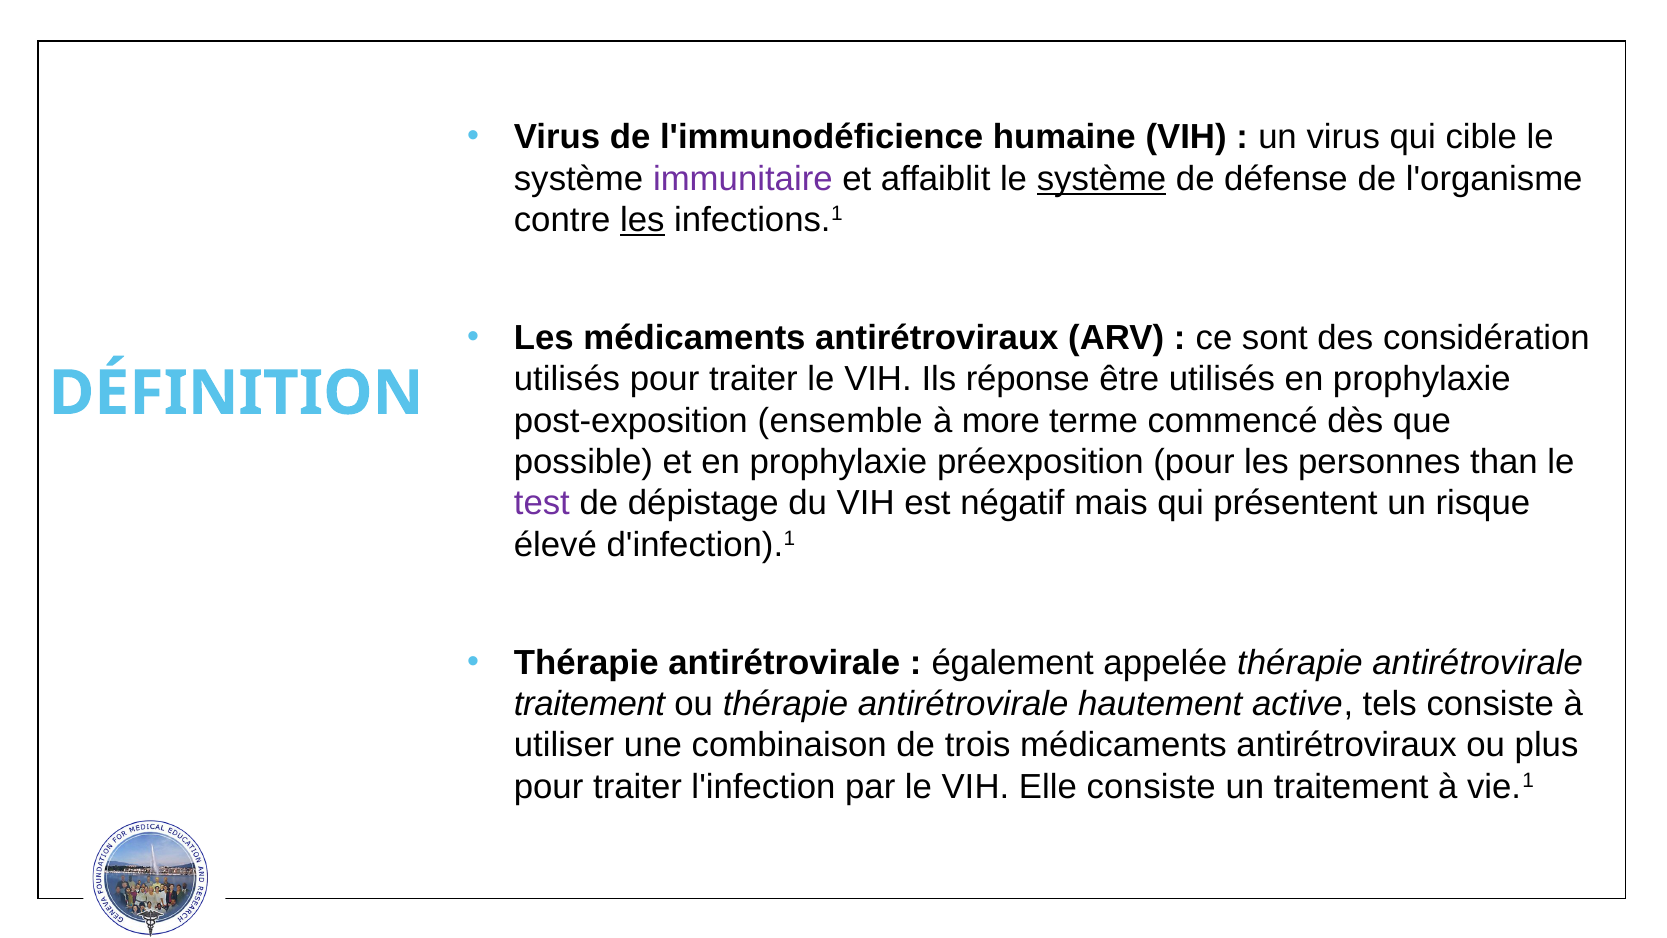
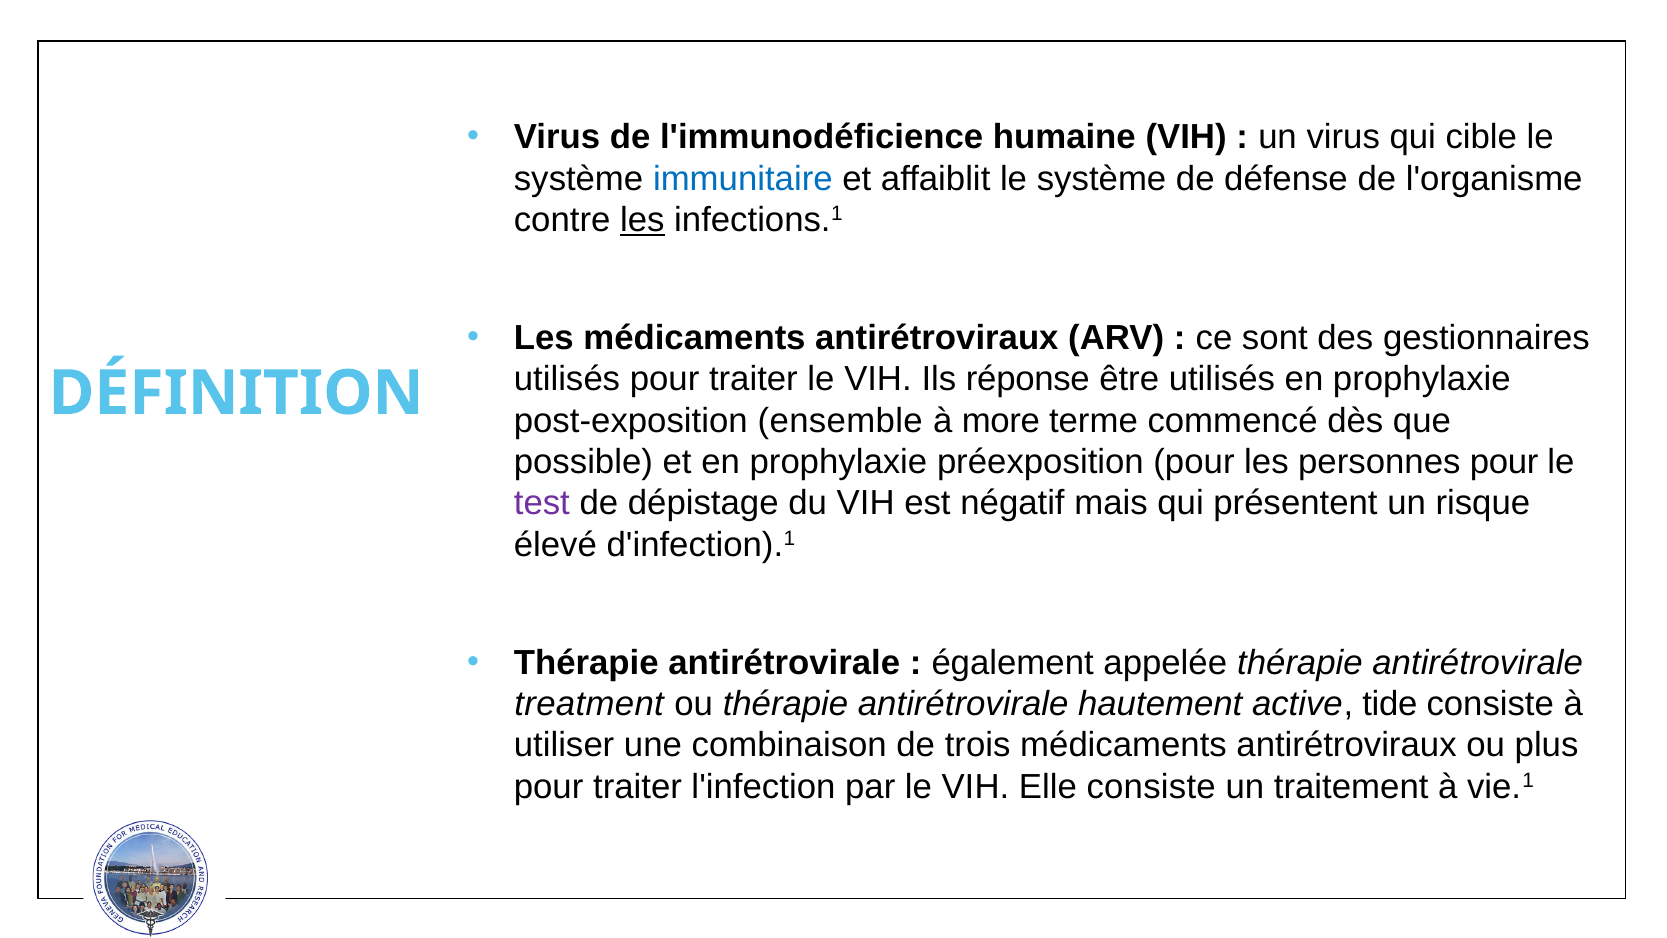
immunitaire colour: purple -> blue (743, 179)
système underline: present -> none (1102, 179)
considération: considération -> gestionnaires (1486, 338)
personnes than: than -> pour (1504, 462)
traitement: traitement -> treatment (589, 704)
tels: tels -> tide (1390, 704)
